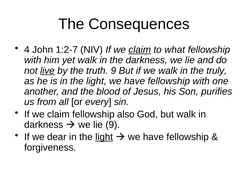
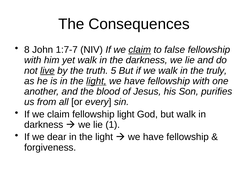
4: 4 -> 8 (27, 50)
1:2-7: 1:2-7 -> 1:7-7 (67, 50)
what: what -> false (175, 50)
truth 9: 9 -> 5 (113, 71)
light underline: none -> present (96, 81)
fellowship also: also -> light (126, 114)
lie 9: 9 -> 1 (113, 125)
light underline: present -> none (104, 137)
